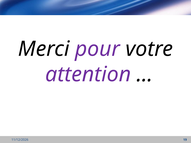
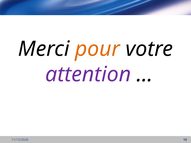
pour colour: purple -> orange (97, 49)
